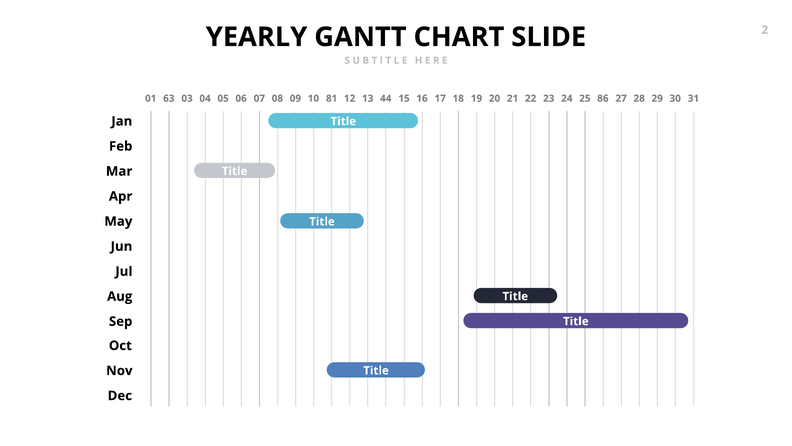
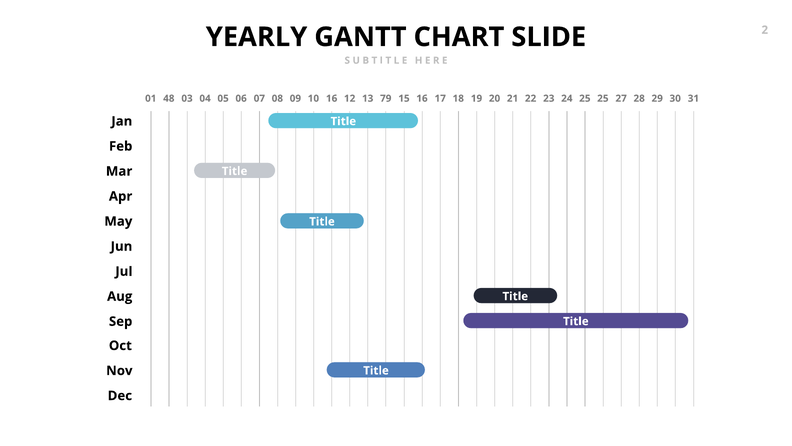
63: 63 -> 48 (169, 98)
10 81: 81 -> 16 (332, 98)
44: 44 -> 79 (386, 98)
25 86: 86 -> 25 (603, 98)
